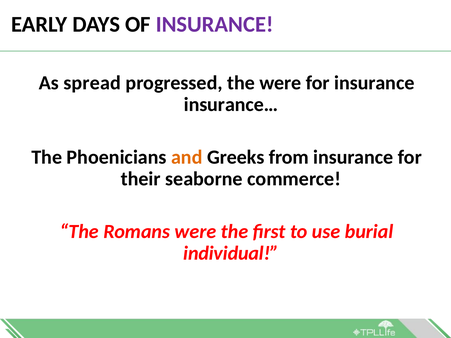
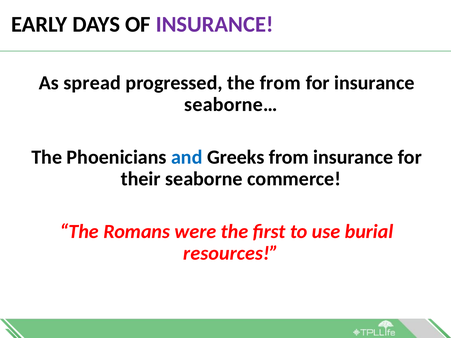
the were: were -> from (280, 83)
insurance…: insurance… -> seaborne… (231, 105)
and colour: orange -> blue (187, 157)
individual: individual -> resources (231, 253)
